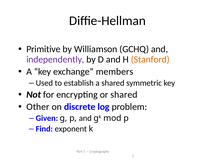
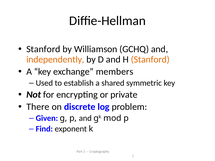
Primitive: Primitive -> Stanford (43, 49)
independently colour: purple -> orange (55, 60)
or shared: shared -> private (124, 95)
Other: Other -> There (38, 107)
